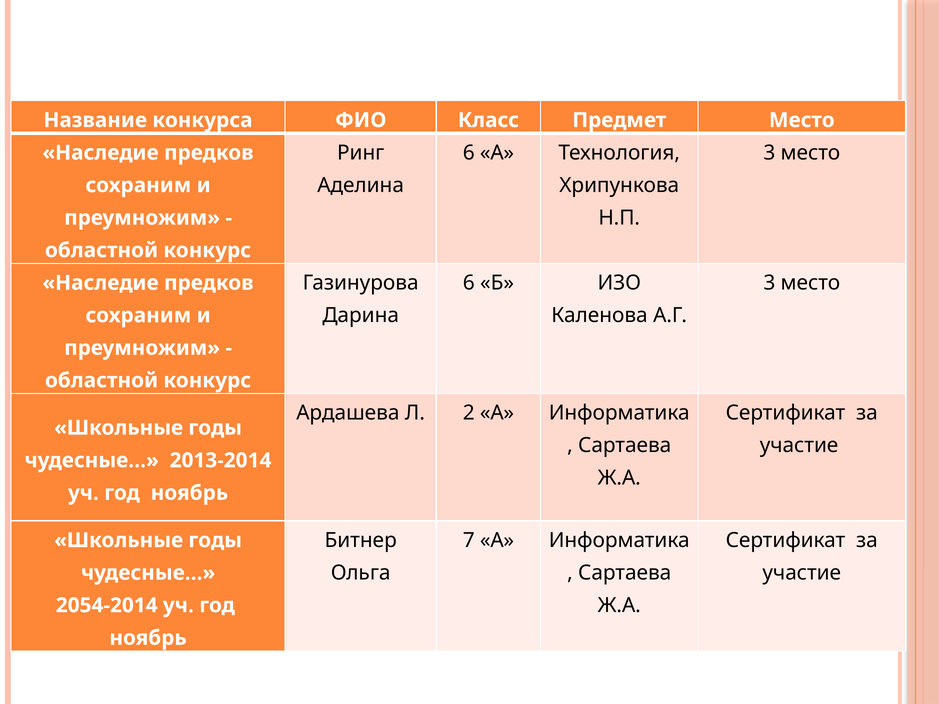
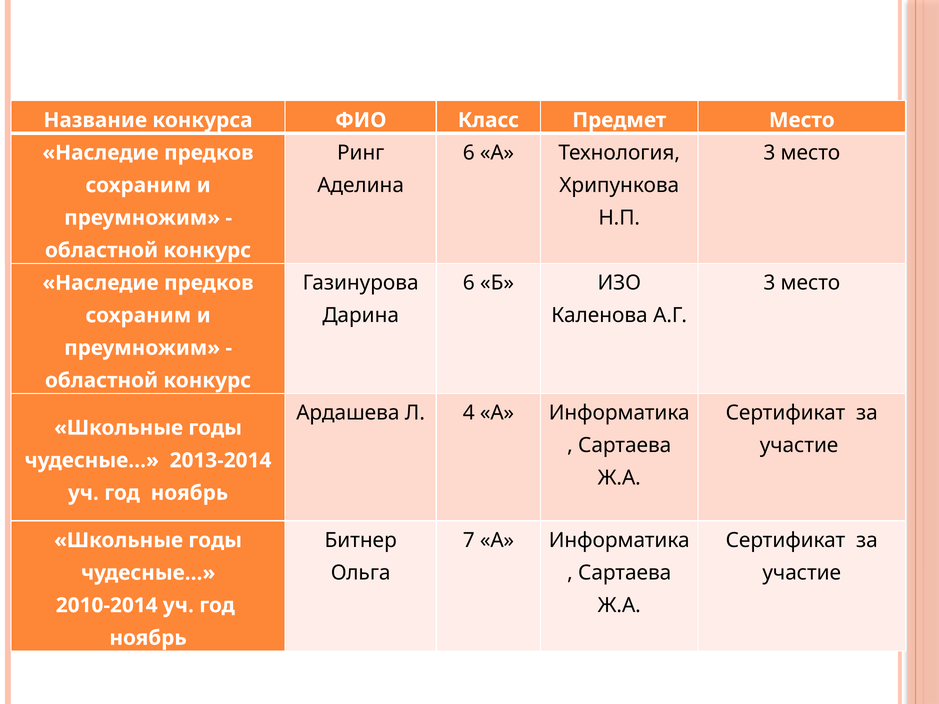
2: 2 -> 4 (469, 413)
2054-2014: 2054-2014 -> 2010-2014 (107, 606)
